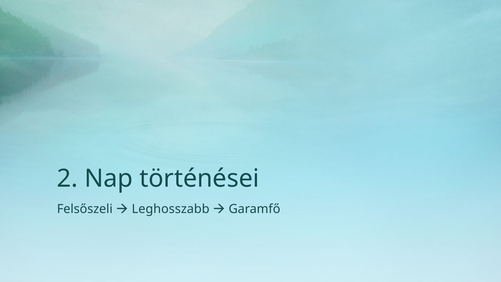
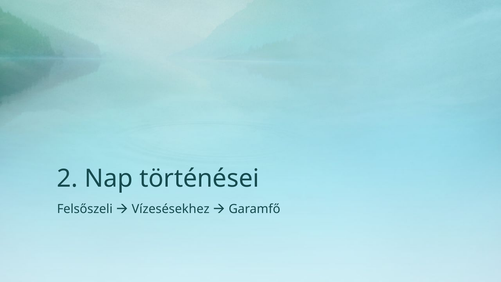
Leghosszabb: Leghosszabb -> Vízesésekhez (171, 209)
